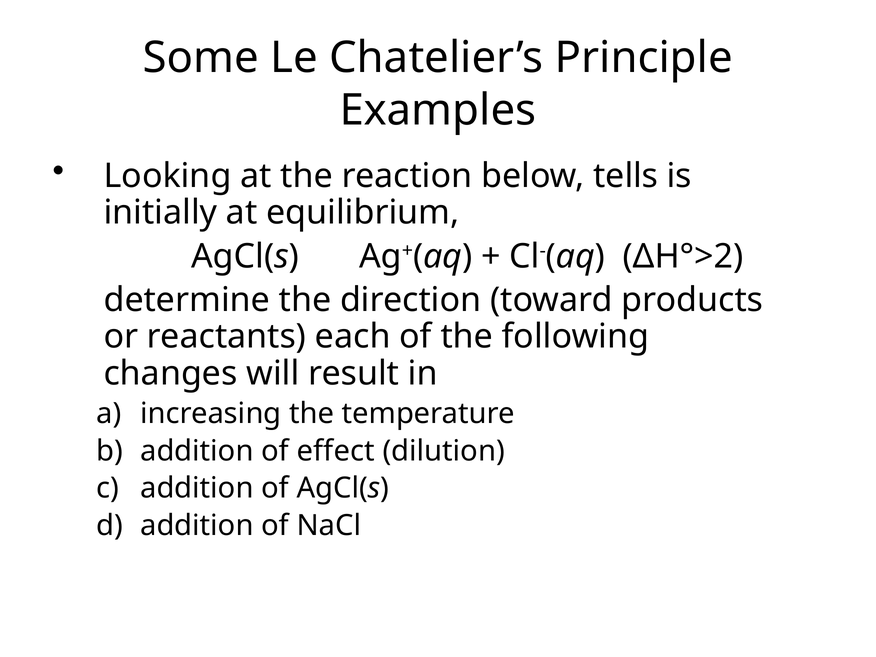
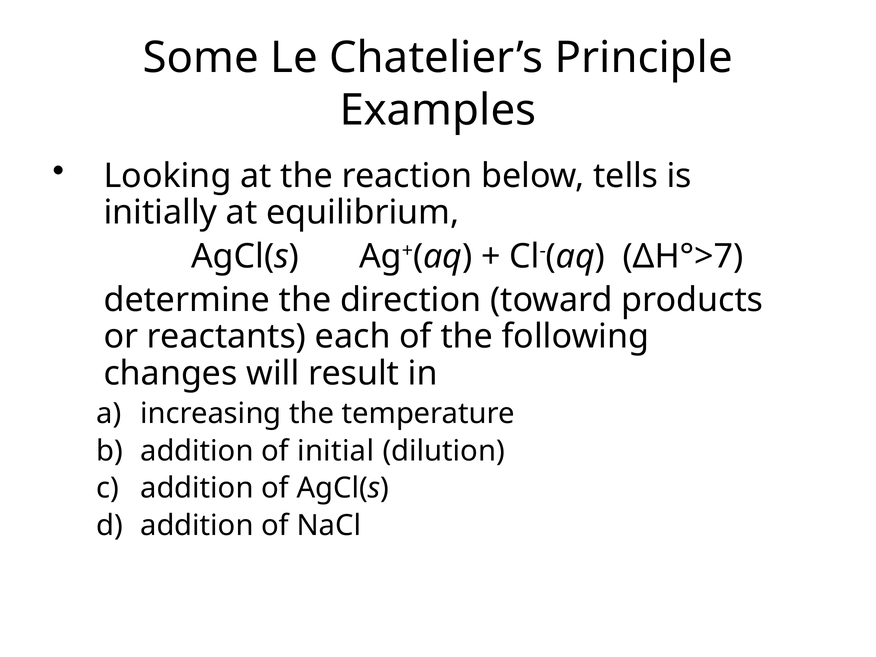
ΔH°>2: ΔH°>2 -> ΔH°>7 (683, 256)
effect: effect -> initial (336, 451)
